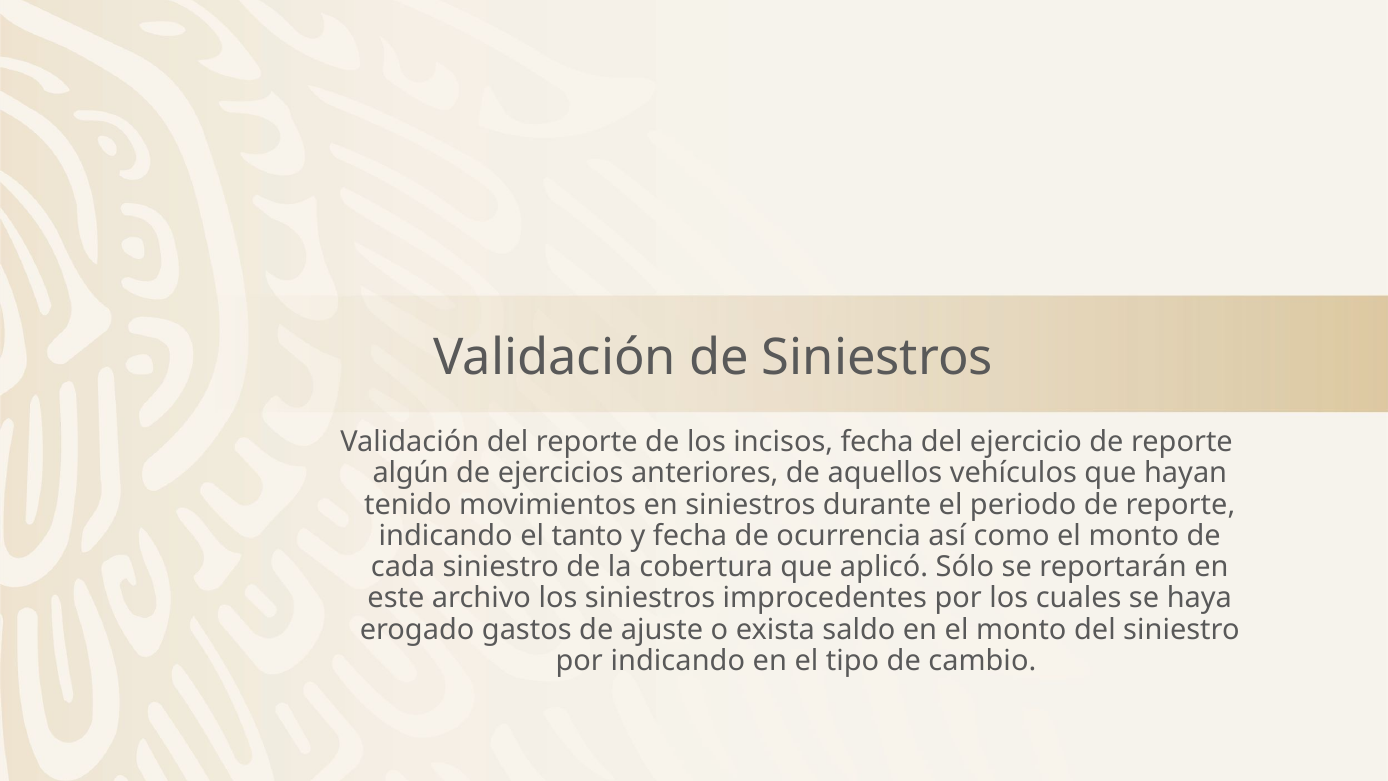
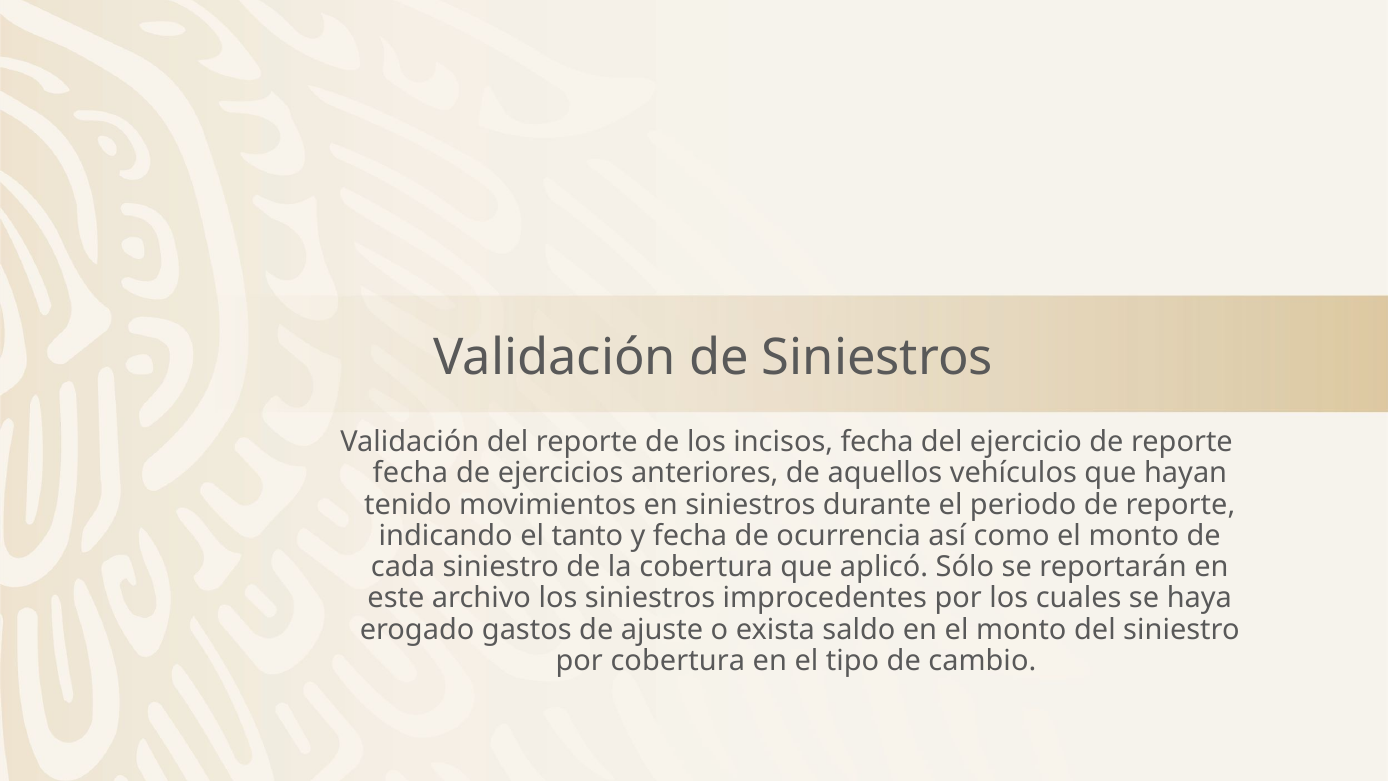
algún: algún -> fecha (410, 473)
por indicando: indicando -> cobertura (678, 660)
